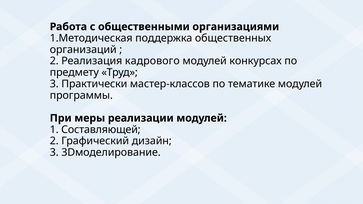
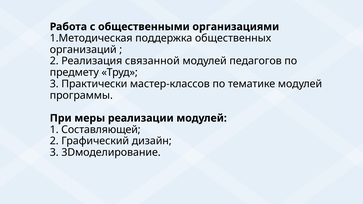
кадрового: кадрового -> связанной (152, 61)
конкурсах: конкурсах -> педагогов (256, 61)
